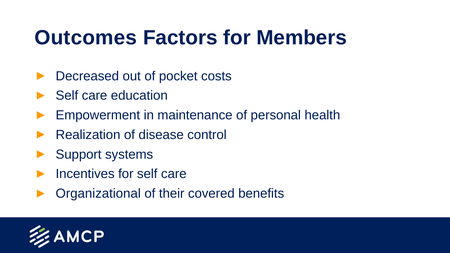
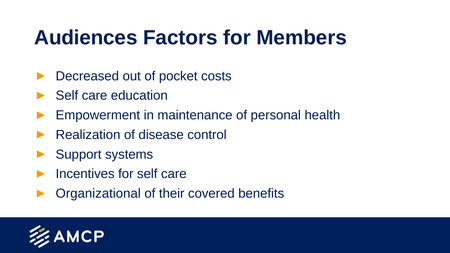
Outcomes: Outcomes -> Audiences (86, 38)
